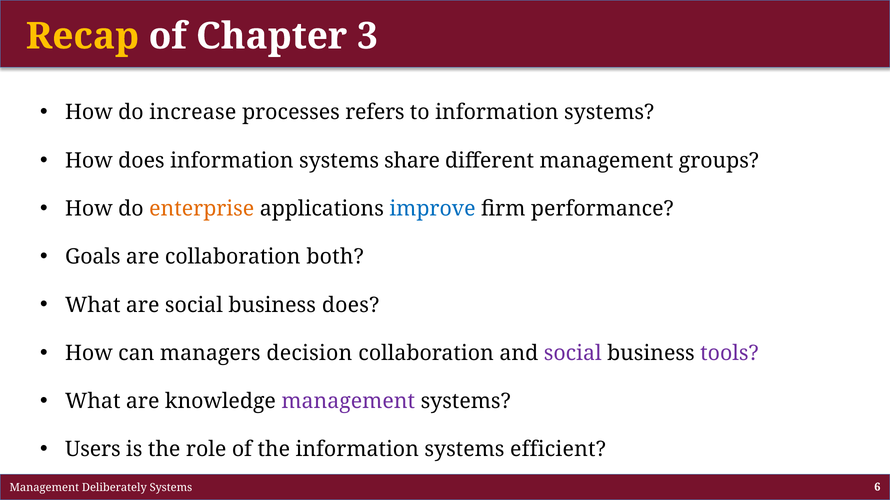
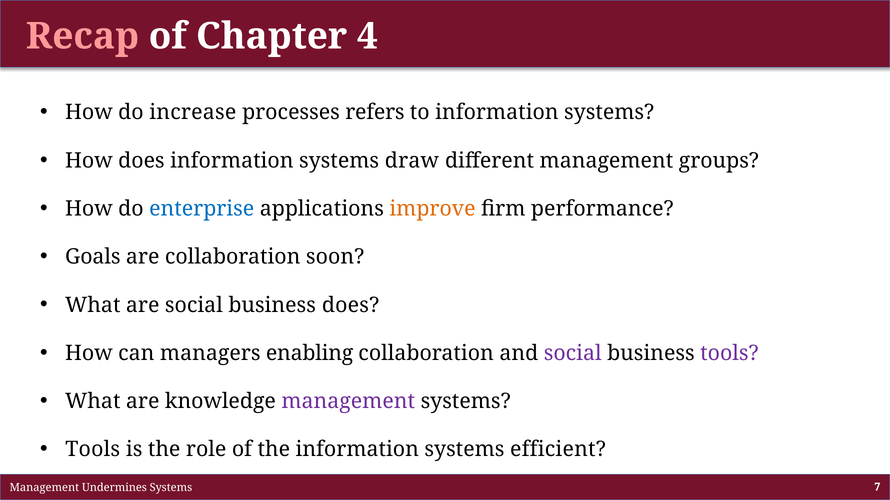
Recap colour: yellow -> pink (82, 36)
3: 3 -> 4 (367, 36)
share: share -> draw (412, 161)
enterprise colour: orange -> blue (202, 209)
improve colour: blue -> orange (433, 209)
both: both -> soon (335, 257)
decision: decision -> enabling (310, 354)
Users: Users -> Tools (93, 450)
Deliberately: Deliberately -> Undermines (114, 489)
6: 6 -> 7 (877, 488)
